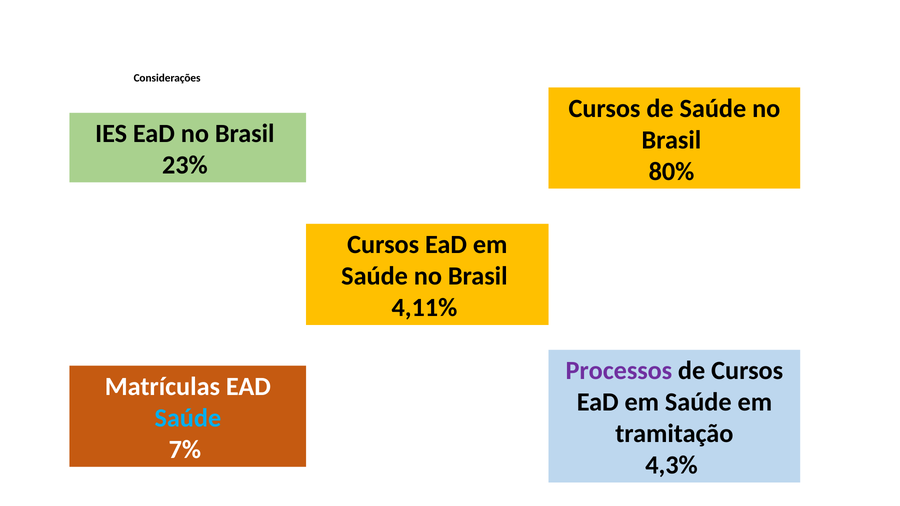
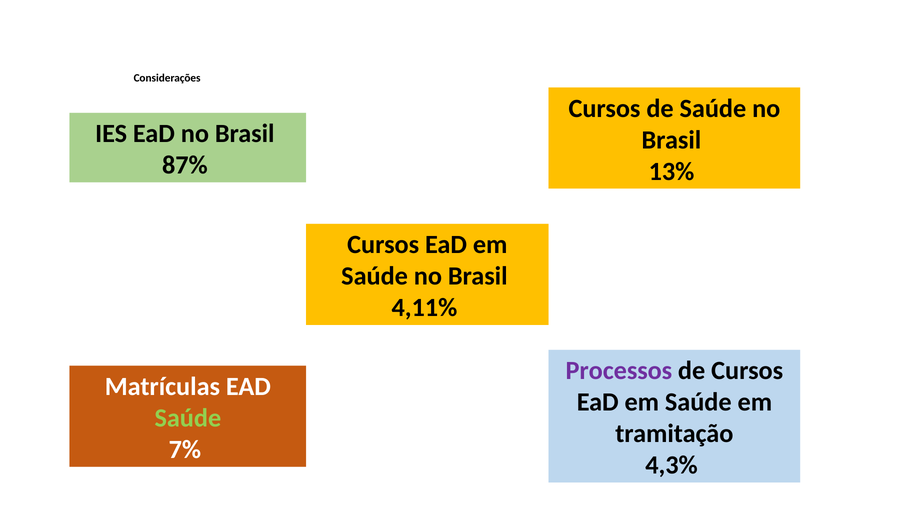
23%: 23% -> 87% (185, 165)
80%: 80% -> 13% (672, 171)
Saúde colour: light blue -> light green (188, 418)
